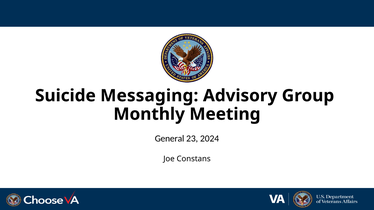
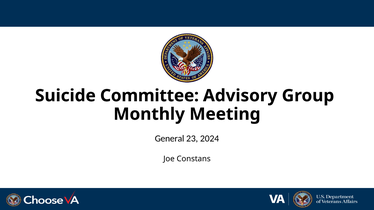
Messaging: Messaging -> Committee (149, 96)
